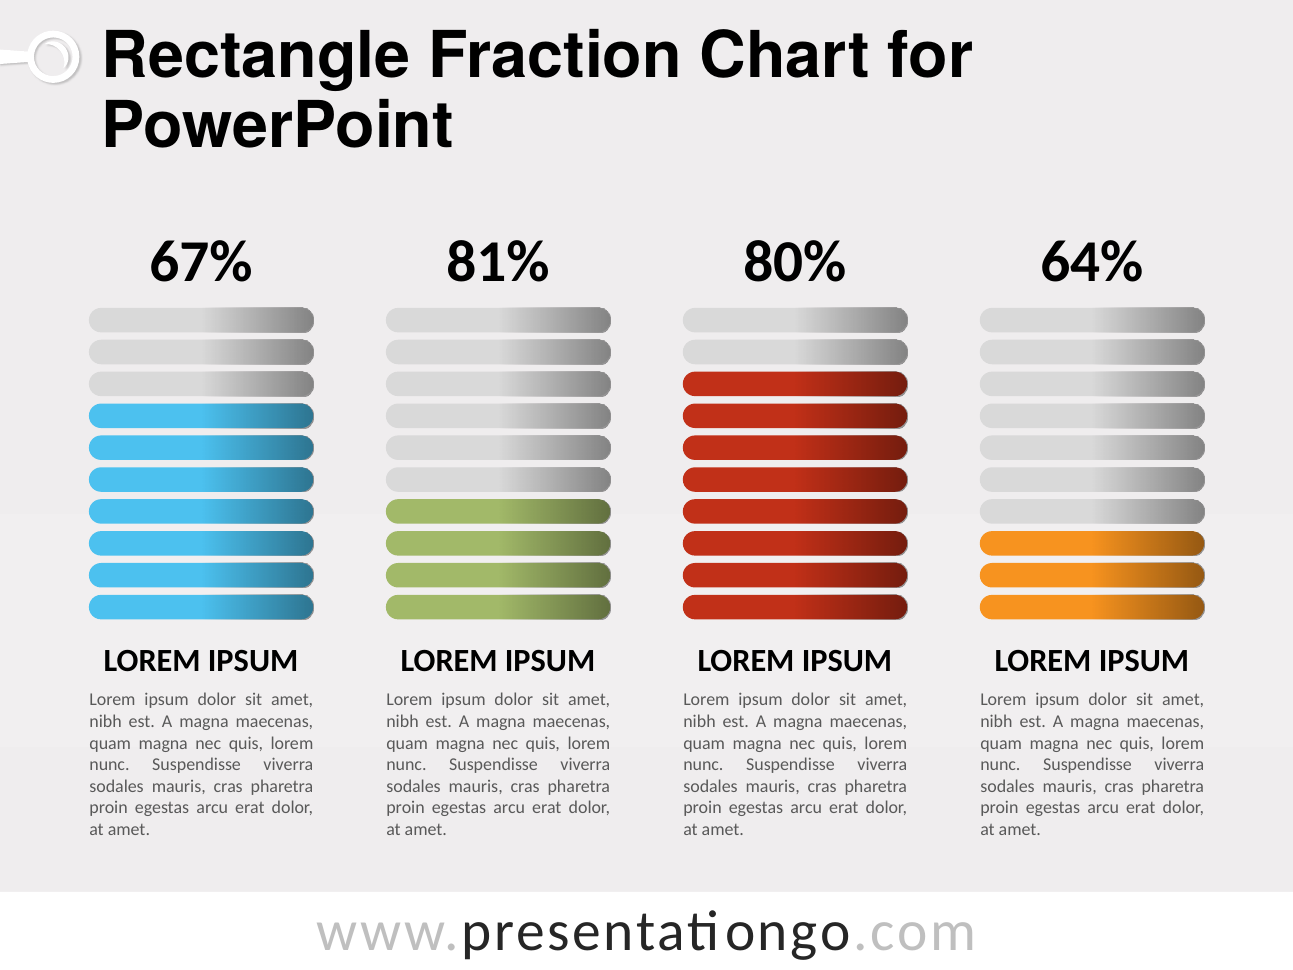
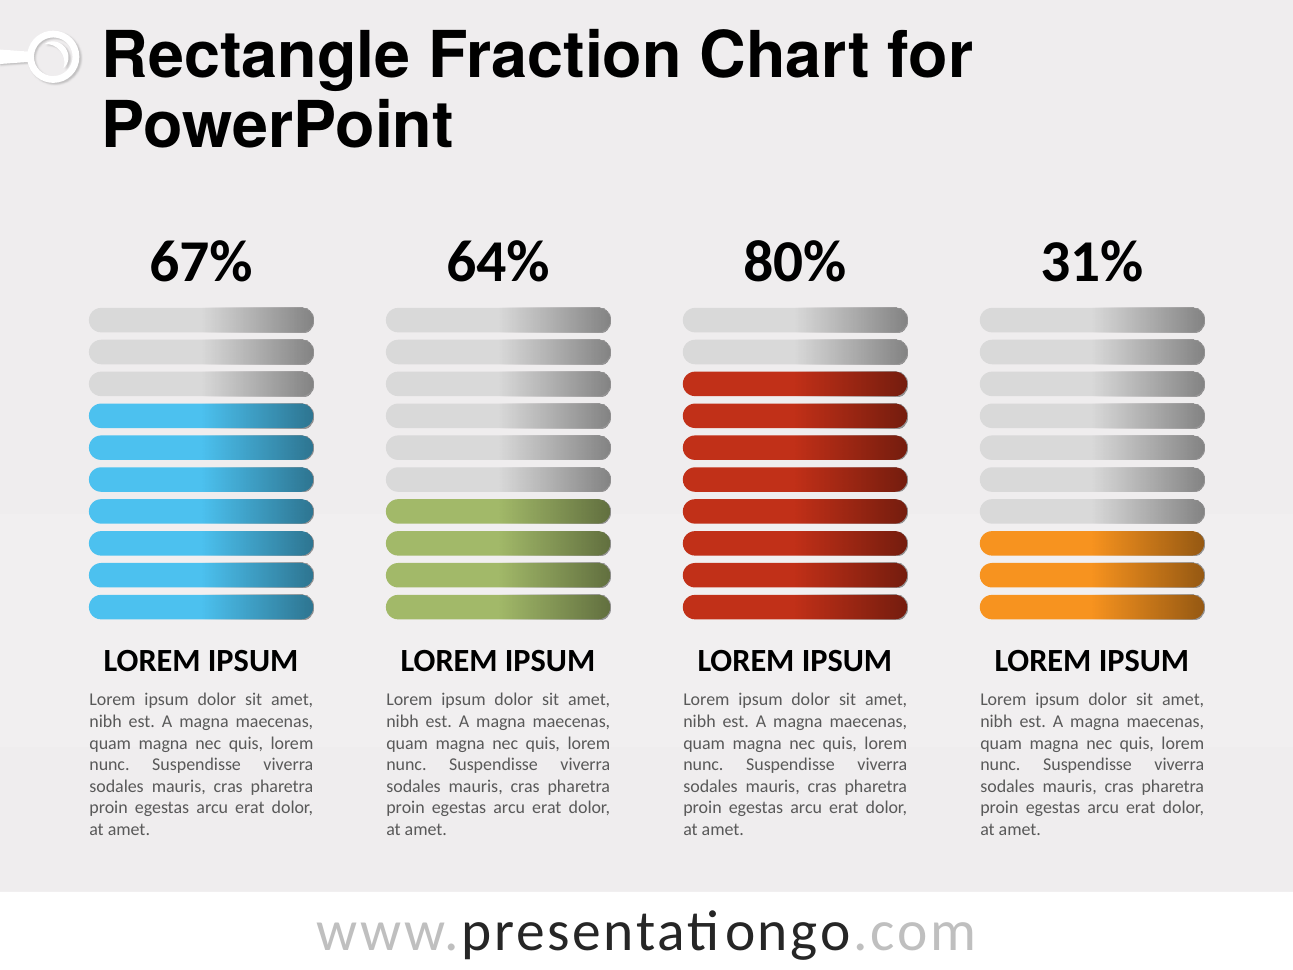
81%: 81% -> 64% (498, 261)
64%: 64% -> 31% (1092, 261)
